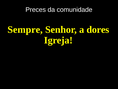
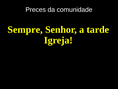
dores: dores -> tarde (98, 29)
